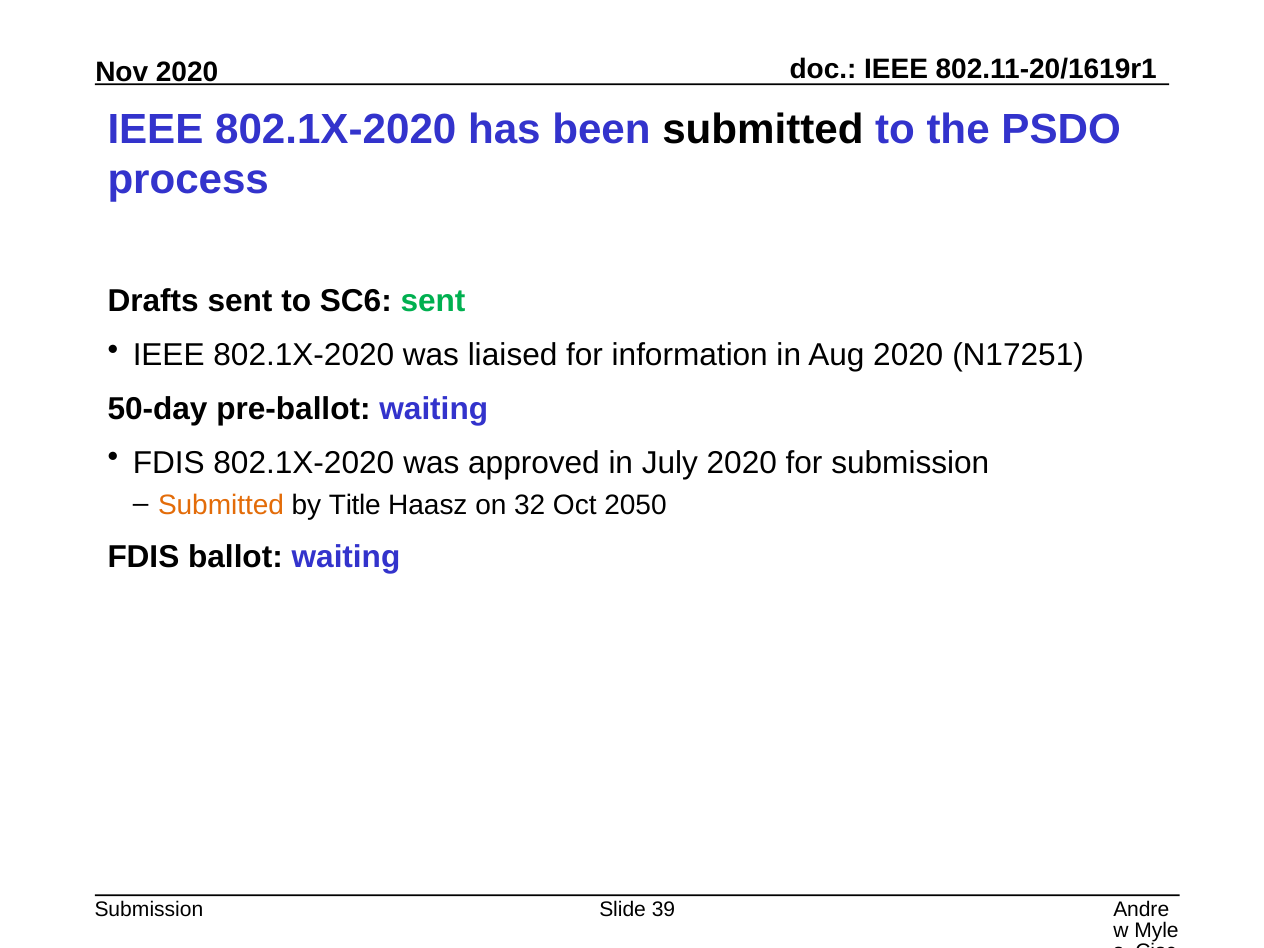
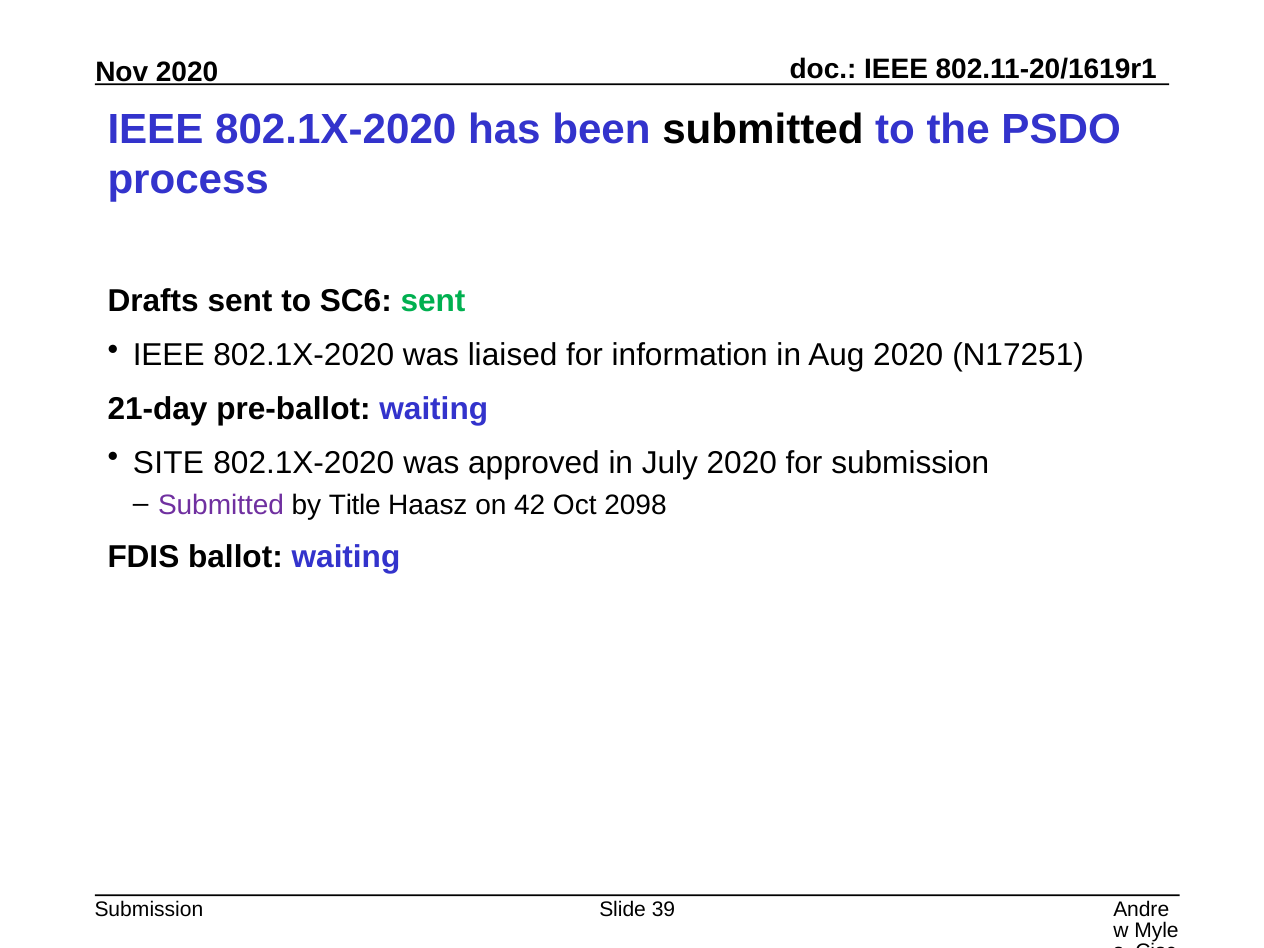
50-day: 50-day -> 21-day (157, 409)
FDIS: FDIS -> SITE (169, 463)
Submitted colour: orange -> purple (221, 505)
32: 32 -> 42 (530, 505)
2050: 2050 -> 2098 (635, 505)
